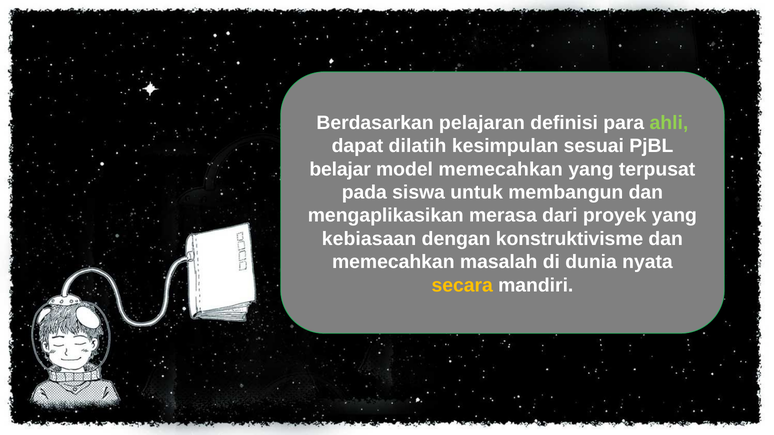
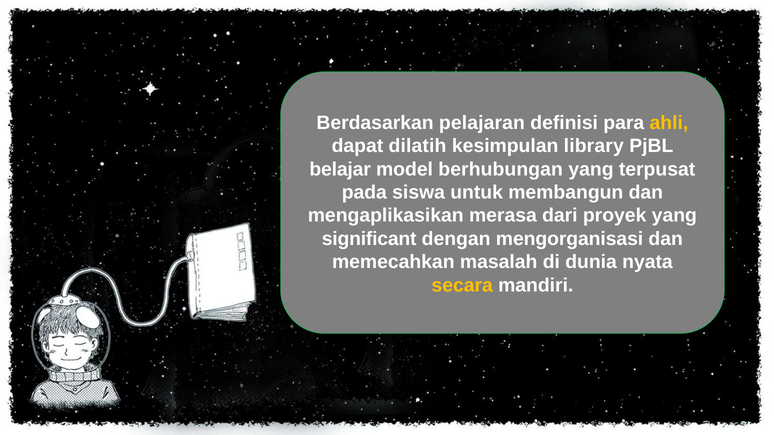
ahli colour: light green -> yellow (669, 123)
sesuai: sesuai -> library (594, 146)
model memecahkan: memecahkan -> berhubungan (501, 169)
kebiasaan: kebiasaan -> significant (369, 239)
konstruktivisme: konstruktivisme -> mengorganisasi (570, 239)
